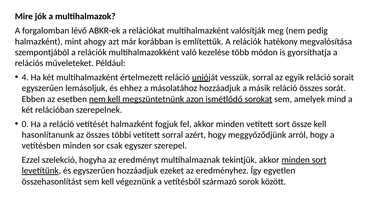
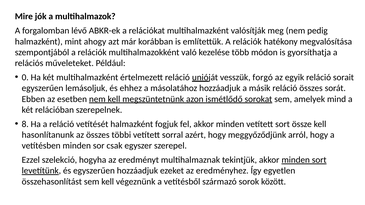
4: 4 -> 0 (25, 77)
vesszük sorral: sorral -> forgó (263, 77)
0: 0 -> 8 (25, 124)
